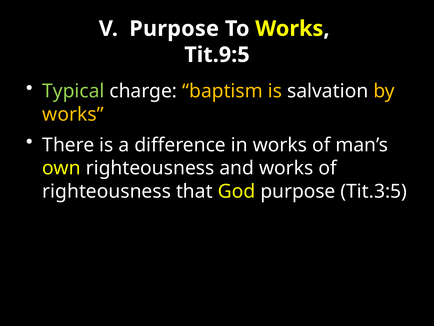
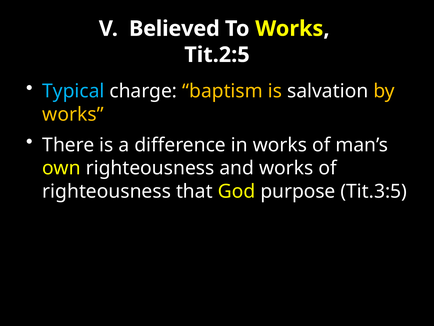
V Purpose: Purpose -> Believed (174, 29)
Tit.9:5: Tit.9:5 -> Tit.2:5 (217, 55)
Typical colour: light green -> light blue (73, 91)
